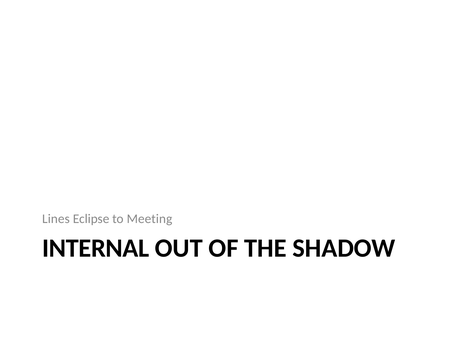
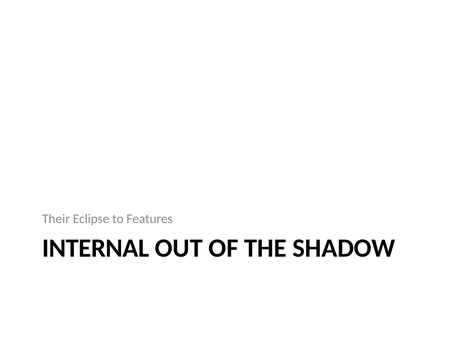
Lines: Lines -> Their (56, 219)
Meeting: Meeting -> Features (150, 219)
